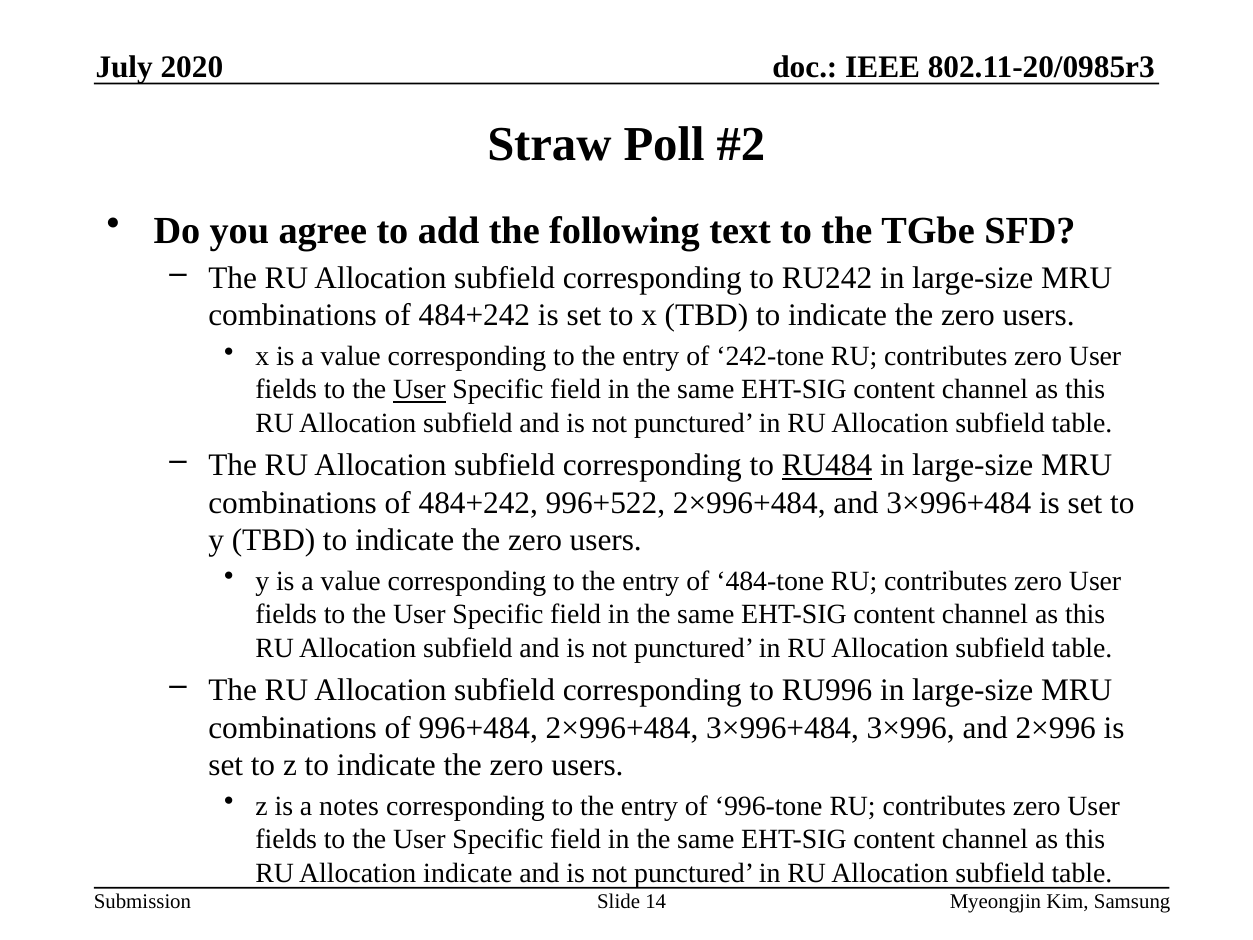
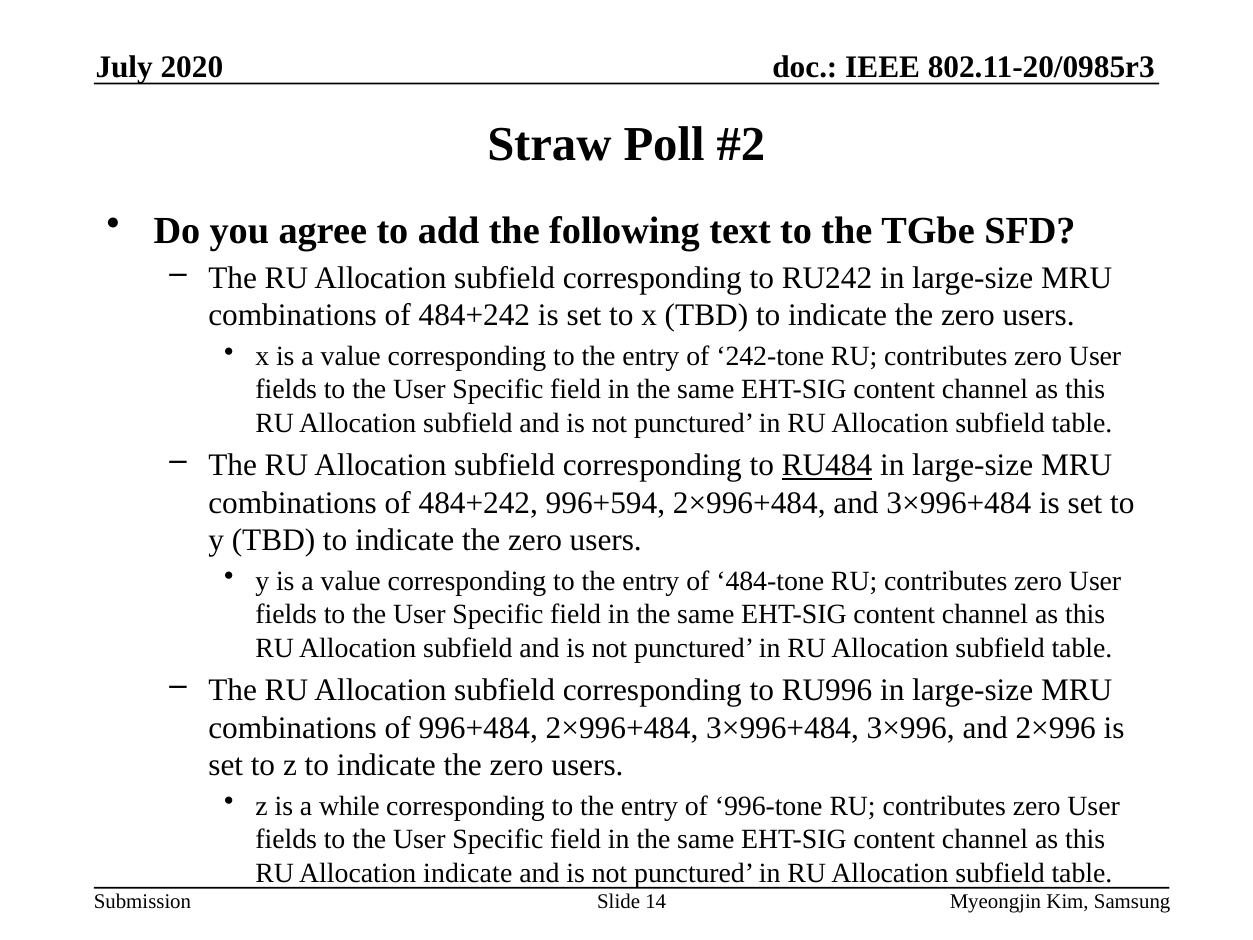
User underline: present -> none (419, 390)
996+522: 996+522 -> 996+594 (605, 503)
notes: notes -> while (349, 806)
